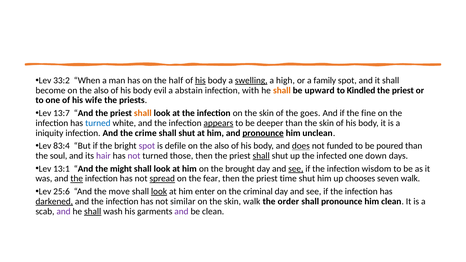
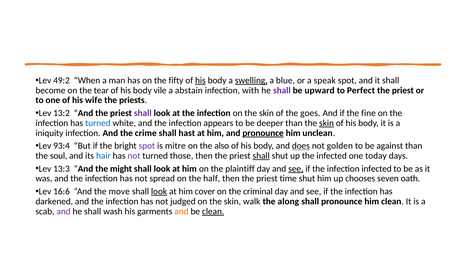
33:2: 33:2 -> 49:2 (62, 80)
half: half -> fifty (176, 80)
high: high -> blue (285, 80)
family: family -> speak (325, 80)
become on the also: also -> tear (101, 90)
evil: evil -> vile (160, 90)
shall colour: orange -> purple (282, 90)
Kindled: Kindled -> Perfect (361, 90)
13:7: 13:7 -> 13:2 (62, 113)
shall colour: orange -> purple (143, 113)
appears underline: present -> none (218, 123)
skin underline: none -> present (327, 123)
shut: shut -> hast (187, 133)
83:4: 83:4 -> 93:4 (62, 146)
defile: defile -> mitre (175, 146)
funded: funded -> golden (340, 146)
poured: poured -> against (390, 146)
hair colour: purple -> blue (103, 156)
down: down -> today (376, 156)
13:1: 13:1 -> 13:3 (62, 169)
brought: brought -> plaintiff (240, 169)
infection wisdom: wisdom -> infected (377, 169)
the underline: present -> none (77, 179)
spread underline: present -> none (162, 179)
fear: fear -> half (212, 179)
seven walk: walk -> oath (410, 179)
25:6: 25:6 -> 16:6 (62, 192)
enter: enter -> cover (205, 192)
darkened underline: present -> none (54, 201)
similar: similar -> judged (183, 201)
order: order -> along (288, 201)
shall underline: present -> none (93, 211)
and colour: purple -> orange (181, 211)
clean underline: none -> present (213, 211)
